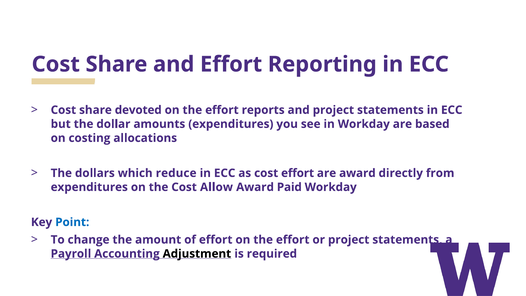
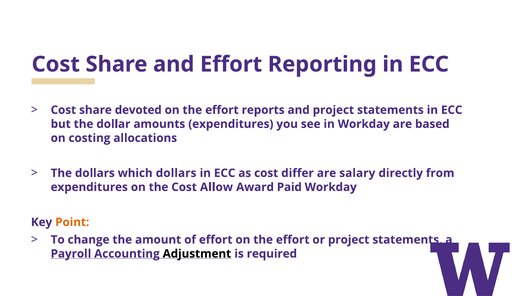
which reduce: reduce -> dollars (176, 173)
cost effort: effort -> differ (298, 173)
are award: award -> salary (357, 173)
Point colour: blue -> orange (72, 222)
